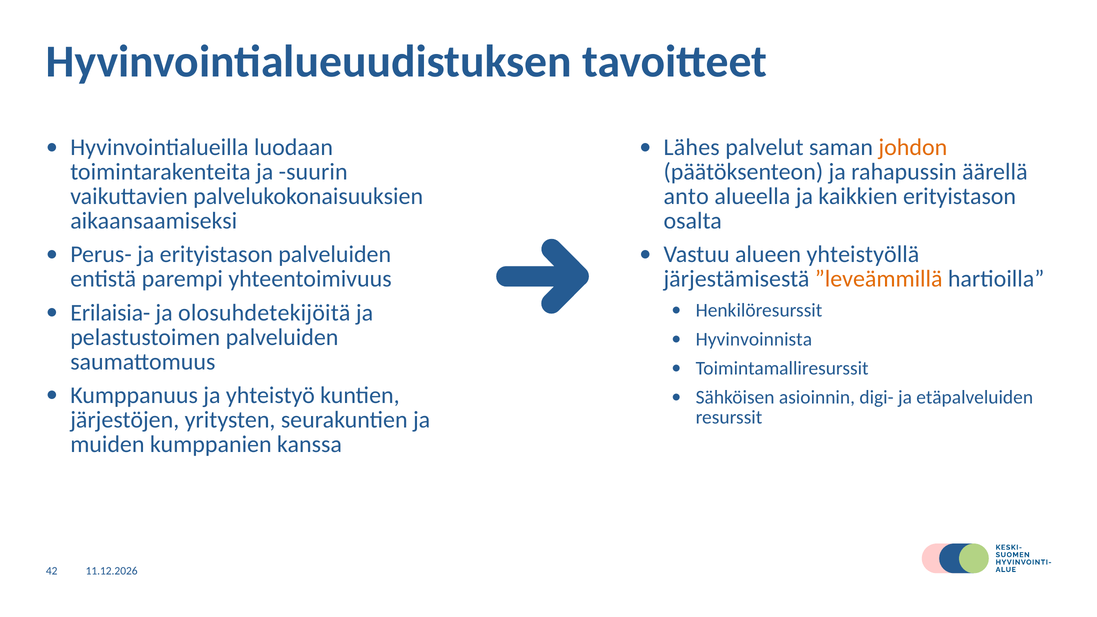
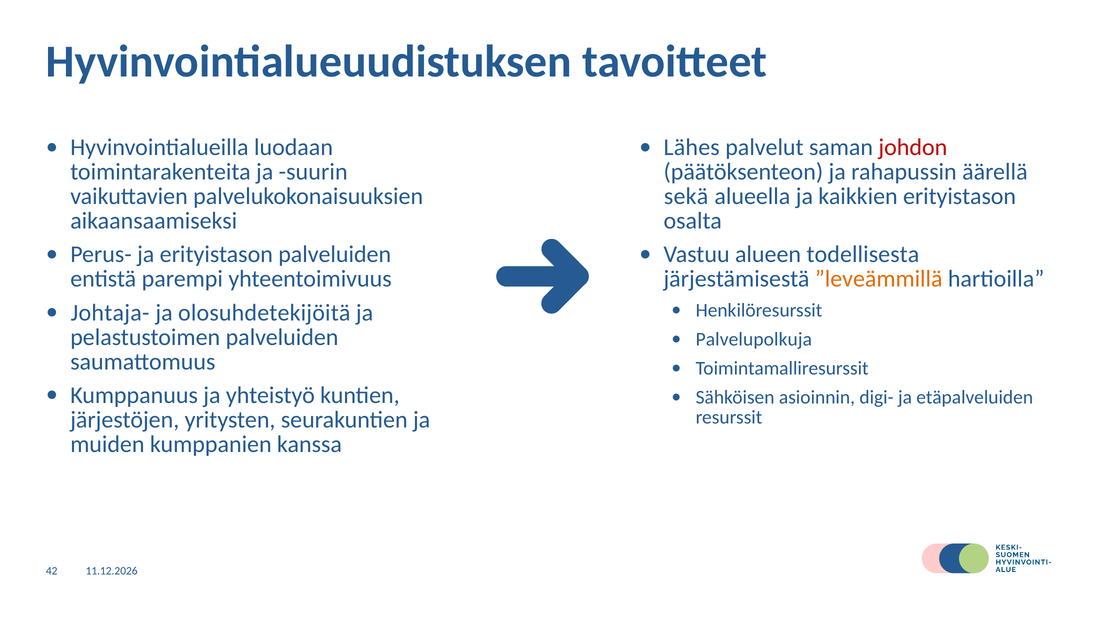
johdon colour: orange -> red (913, 147)
anto: anto -> sekä (686, 196)
yhteistyöllä: yhteistyöllä -> todellisesta (863, 255)
Erilaisia-: Erilaisia- -> Johtaja- (110, 313)
Hyvinvoinnista: Hyvinvoinnista -> Palvelupolkuja (754, 339)
